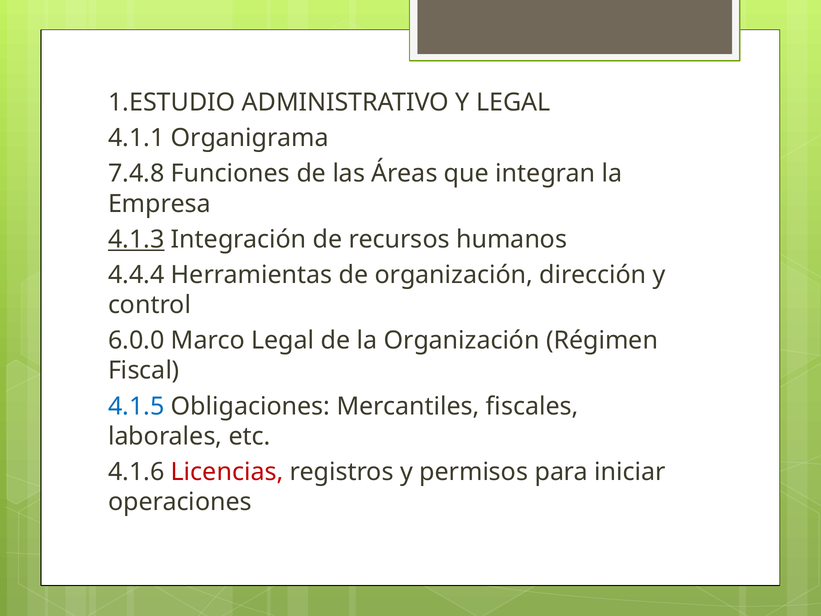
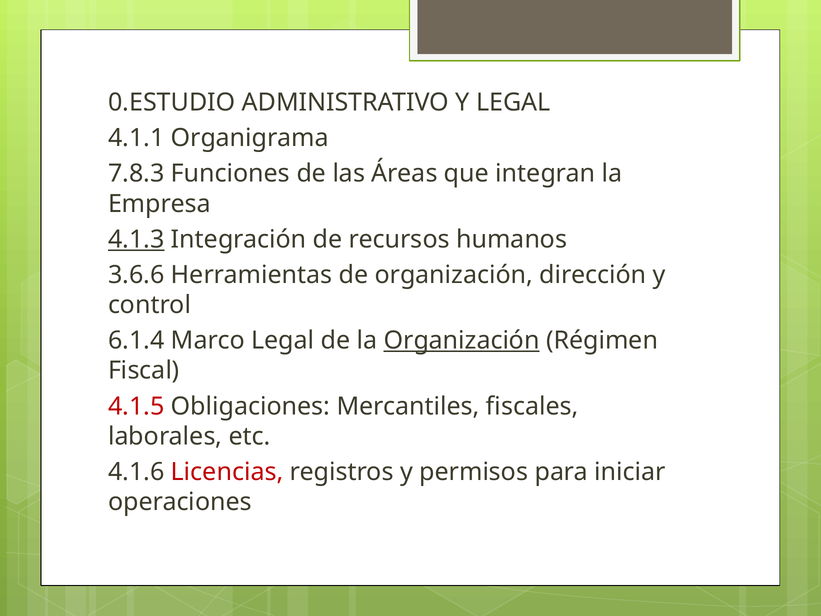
1.ESTUDIO: 1.ESTUDIO -> 0.ESTUDIO (172, 102)
7.4.8: 7.4.8 -> 7.8.3 (136, 174)
4.4.4: 4.4.4 -> 3.6.6 (136, 275)
6.0.0: 6.0.0 -> 6.1.4 (136, 340)
Organización underline: none -> present (462, 340)
4.1.5 colour: blue -> red (136, 406)
